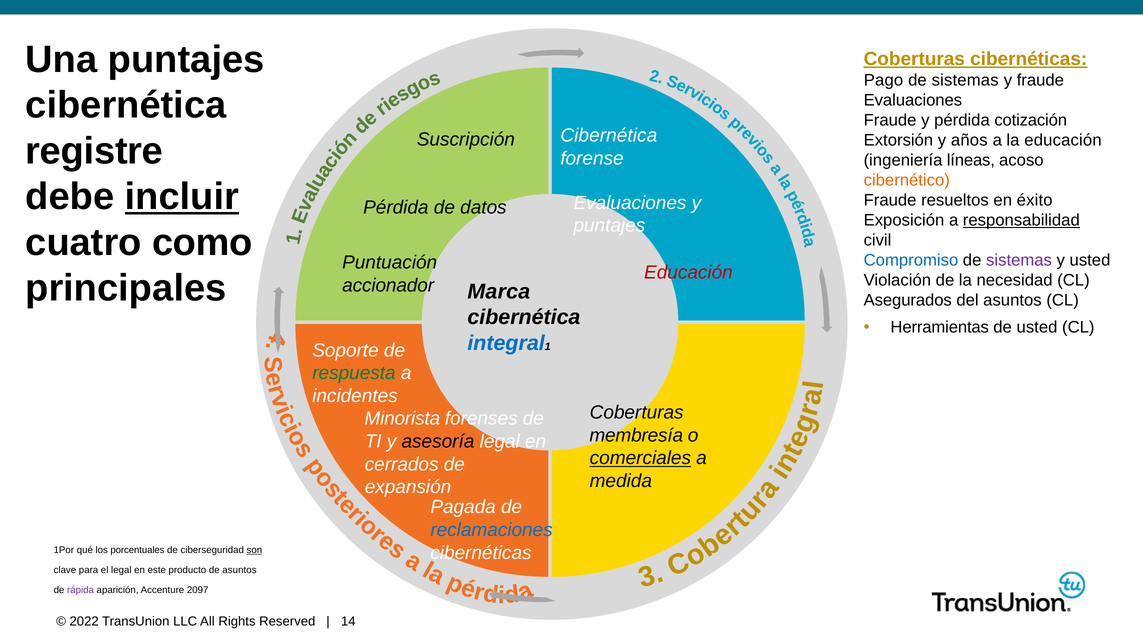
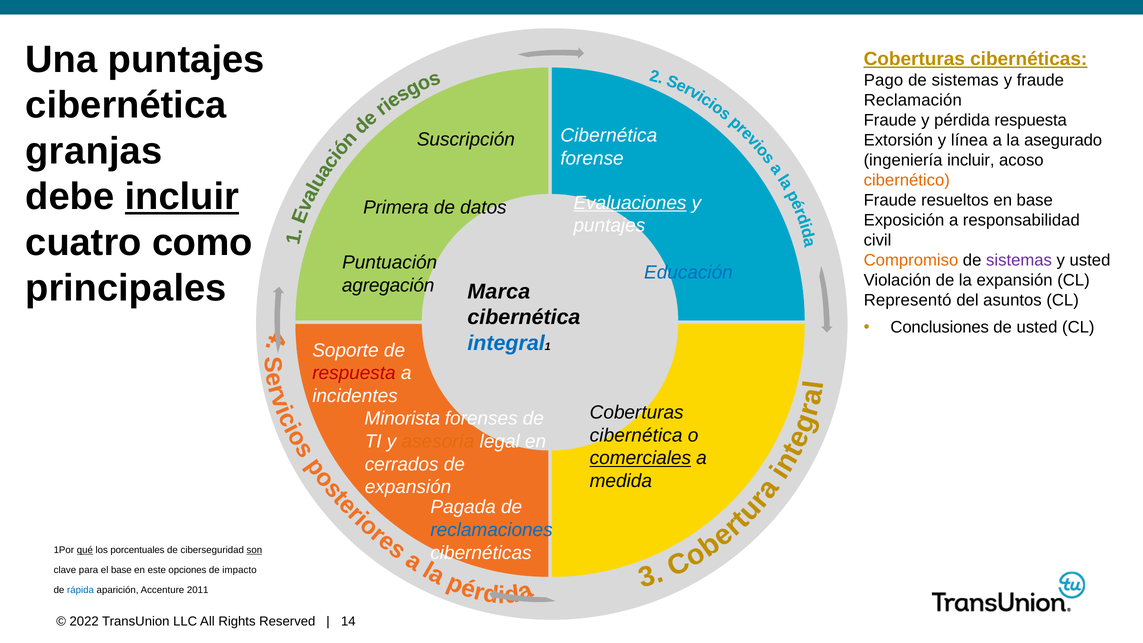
Evaluaciones: Evaluaciones -> Reclamación (913, 100)
pérdida cotización: cotización -> respuesta (1031, 120)
años: años -> línea (969, 140)
la educación: educación -> asegurado (1063, 140)
registre: registre -> granjas (94, 151)
ingeniería líneas: líneas -> incluir (971, 160)
en éxito: éxito -> base (1035, 200)
Pérdida: Pérdida -> Primera (396, 208)
Evaluaciones underline: none -> present (630, 203)
responsabilidad underline: present -> none (1021, 220)
Compromiso colour: blue -> orange (911, 260)
Educación colour: red -> blue (688, 272)
la necesidad: necesidad -> expansión (1015, 280)
accionador: accionador -> agregación (388, 285)
Asegurados: Asegurados -> Representó (908, 300)
Herramientas: Herramientas -> Conclusiones (940, 327)
respuesta colour: green -> red (354, 373)
membresía: membresía -> cibernética (636, 435)
asesoría colour: black -> orange (438, 441)
qué underline: none -> present (85, 550)
el legal: legal -> base (121, 570)
producto: producto -> opciones (187, 570)
de asuntos: asuntos -> impacto (239, 570)
rápida colour: purple -> blue (80, 590)
2097: 2097 -> 2011 (198, 590)
